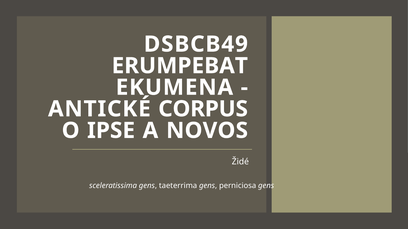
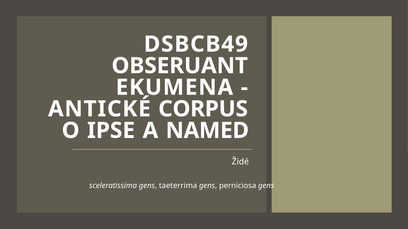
ERUMPEBAT: ERUMPEBAT -> OBSERUANT (180, 66)
NOVOS: NOVOS -> NAMED (207, 131)
